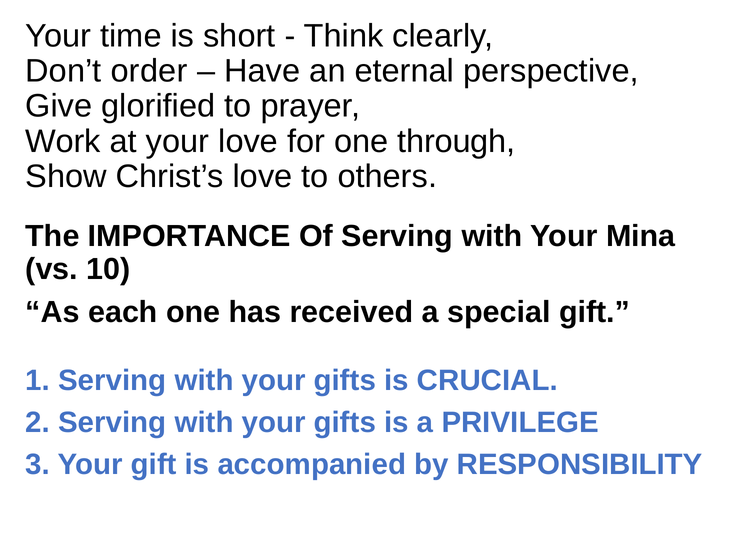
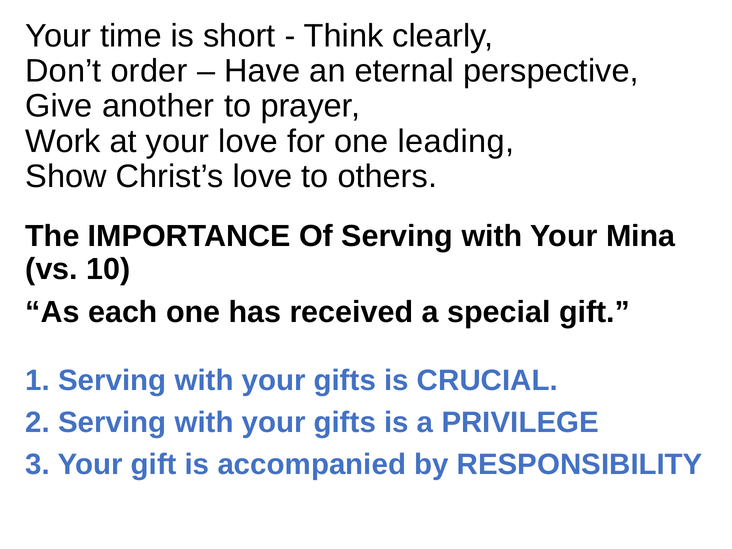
glorified: glorified -> another (158, 106)
through: through -> leading (456, 141)
